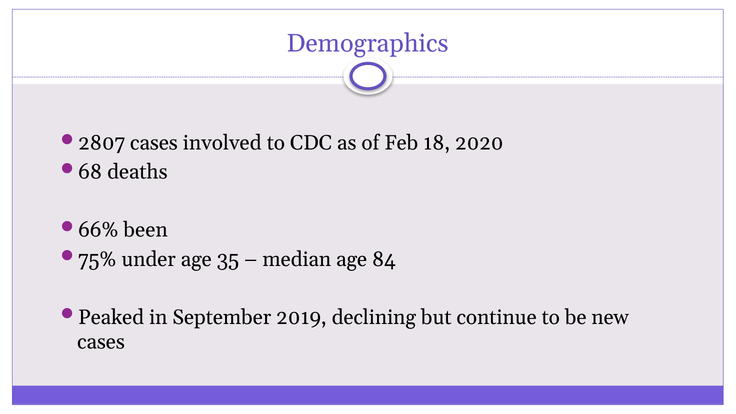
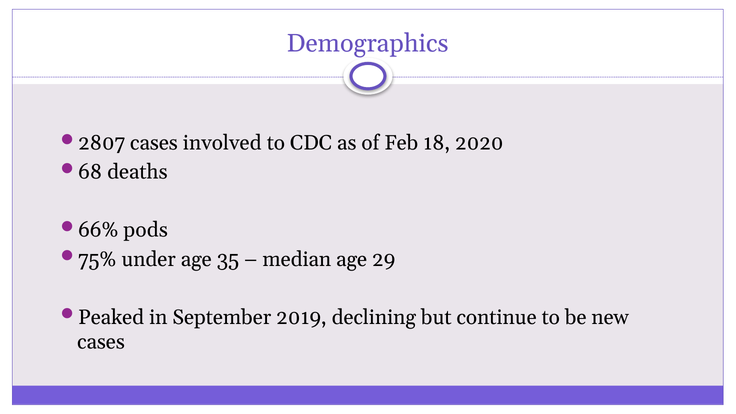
been: been -> pods (146, 230)
84: 84 -> 29 (384, 259)
